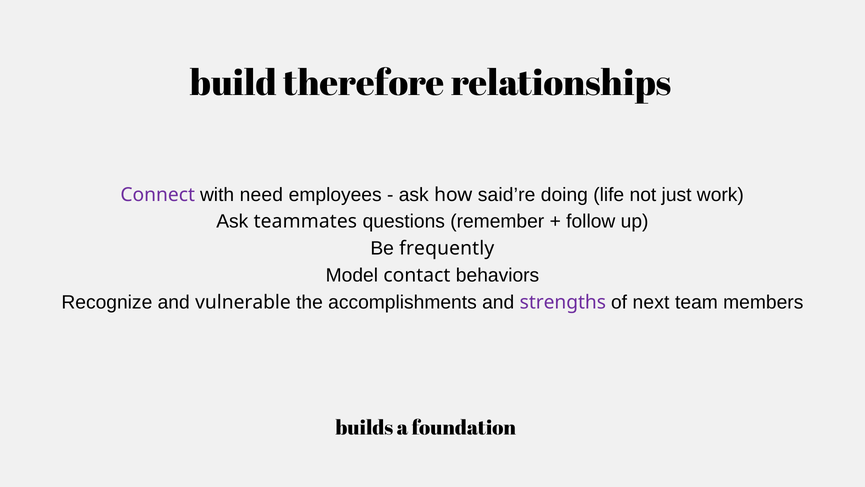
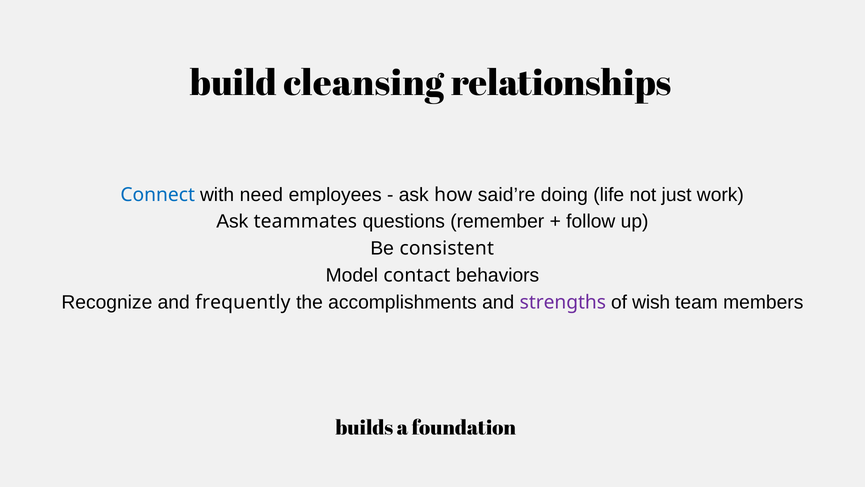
therefore: therefore -> cleansing (364, 83)
Connect colour: purple -> blue (158, 195)
frequently: frequently -> consistent (447, 248)
vulnerable: vulnerable -> frequently (243, 302)
next: next -> wish (651, 302)
